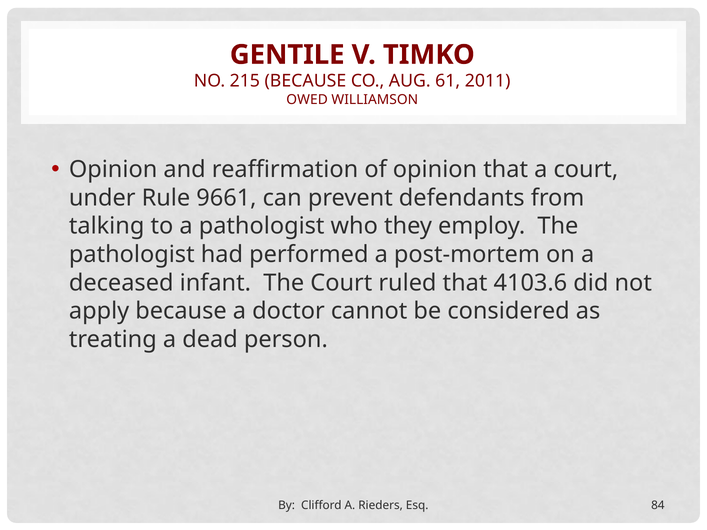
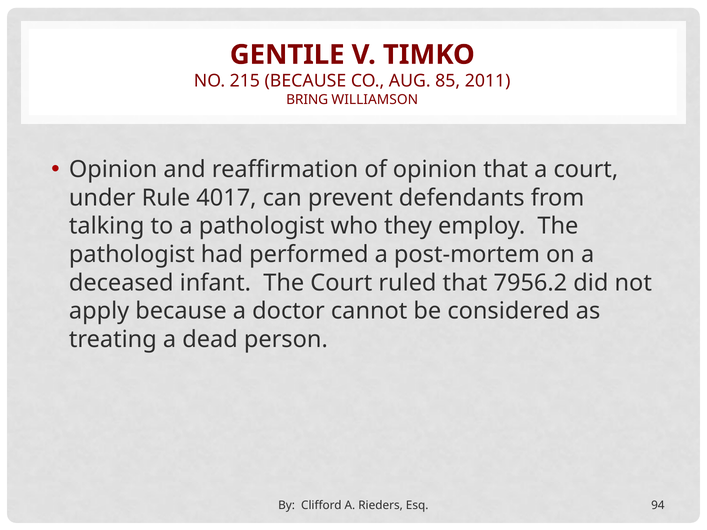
61: 61 -> 85 (448, 81)
OWED: OWED -> BRING (307, 100)
9661: 9661 -> 4017 (226, 198)
4103.6: 4103.6 -> 7956.2 (530, 283)
84: 84 -> 94 (658, 505)
